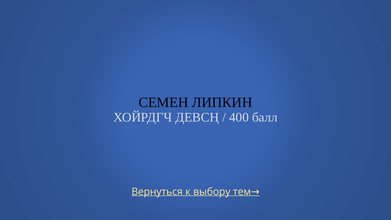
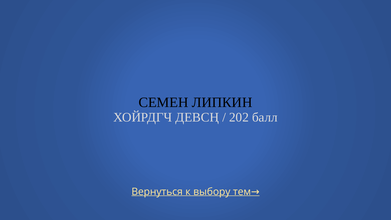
400: 400 -> 202 (239, 117)
